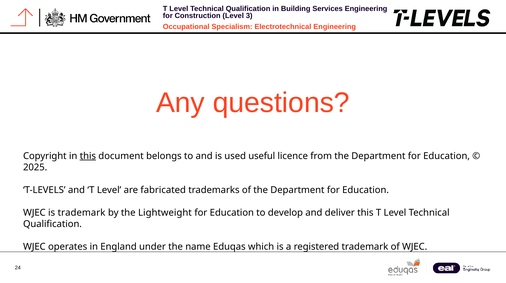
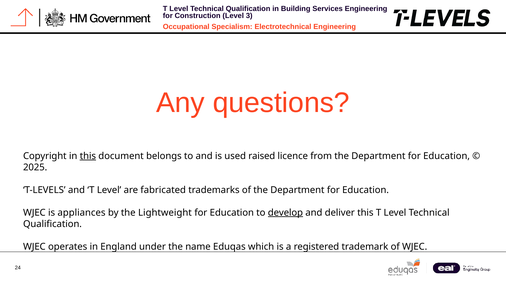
useful: useful -> raised (262, 156)
is trademark: trademark -> appliances (82, 213)
develop underline: none -> present (285, 213)
